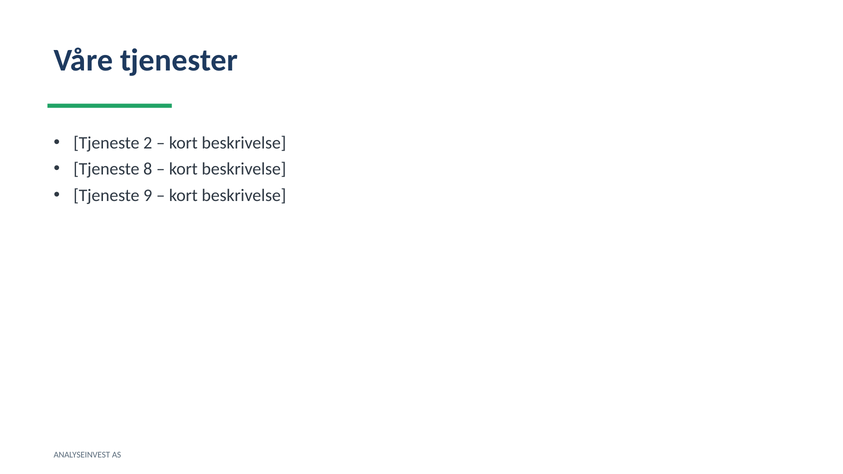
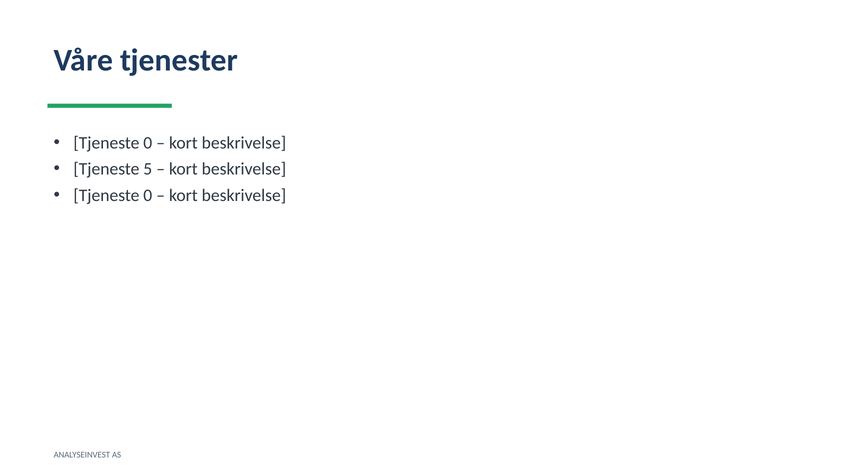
2: 2 -> 0 (148, 143)
8: 8 -> 5 (148, 169)
9: 9 -> 0 (148, 195)
